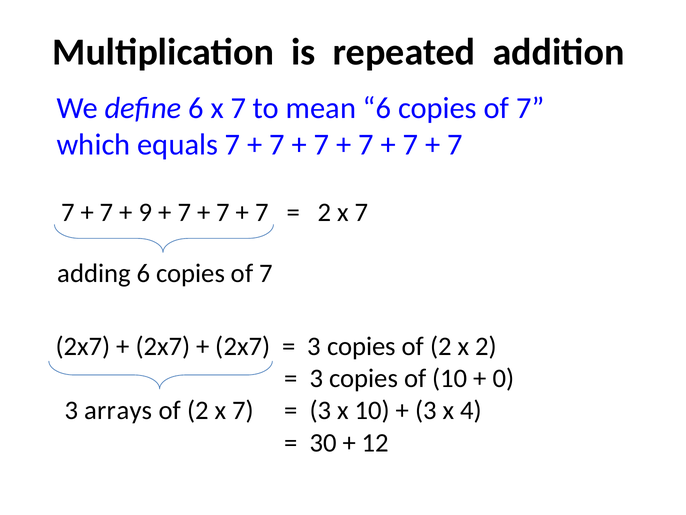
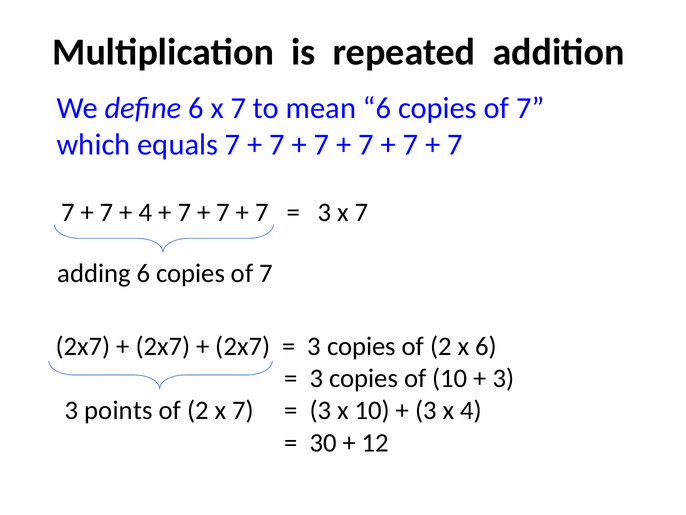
9: 9 -> 4 (145, 212)
2: 2 -> 3 (325, 212)
x 2: 2 -> 6 (486, 346)
0: 0 -> 3 (503, 378)
arrays: arrays -> points (118, 410)
